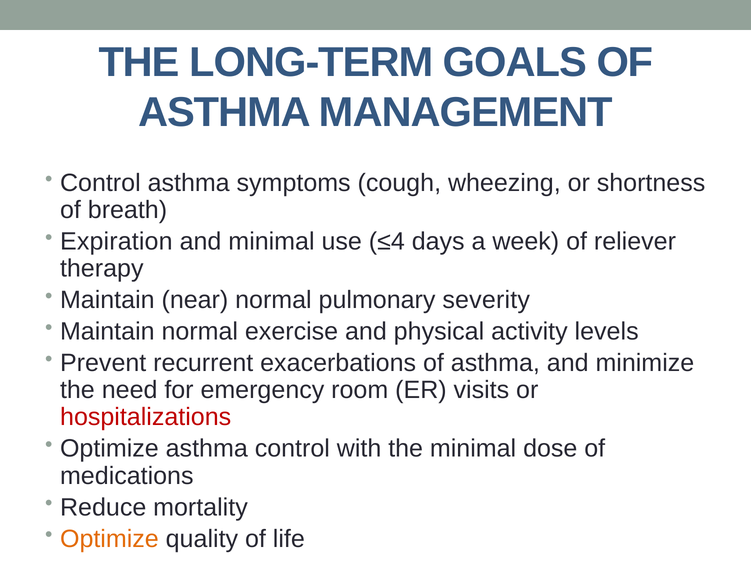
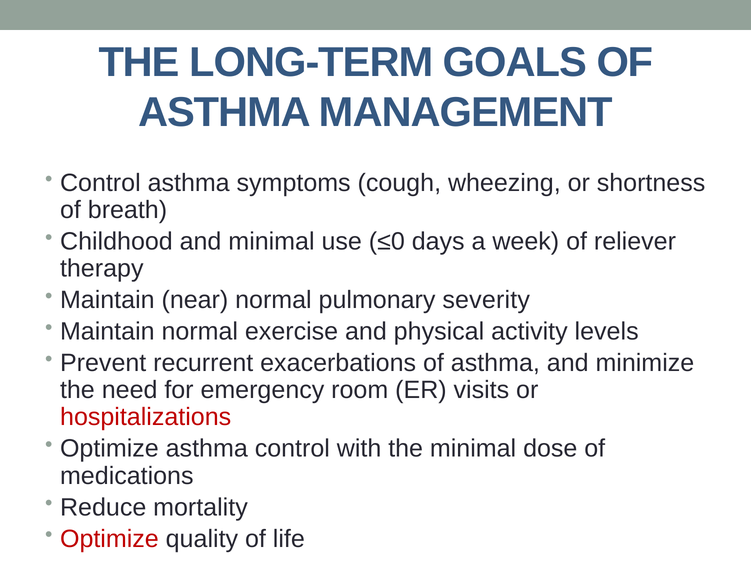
Expiration: Expiration -> Childhood (116, 242)
≤4: ≤4 -> ≤0 (387, 242)
Optimize colour: orange -> red (109, 539)
